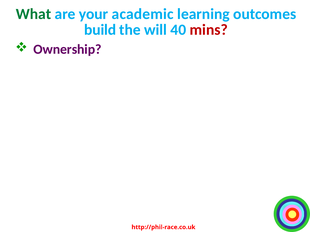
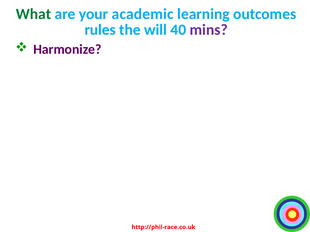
build: build -> rules (100, 30)
mins colour: red -> purple (209, 30)
Ownership: Ownership -> Harmonize (67, 49)
